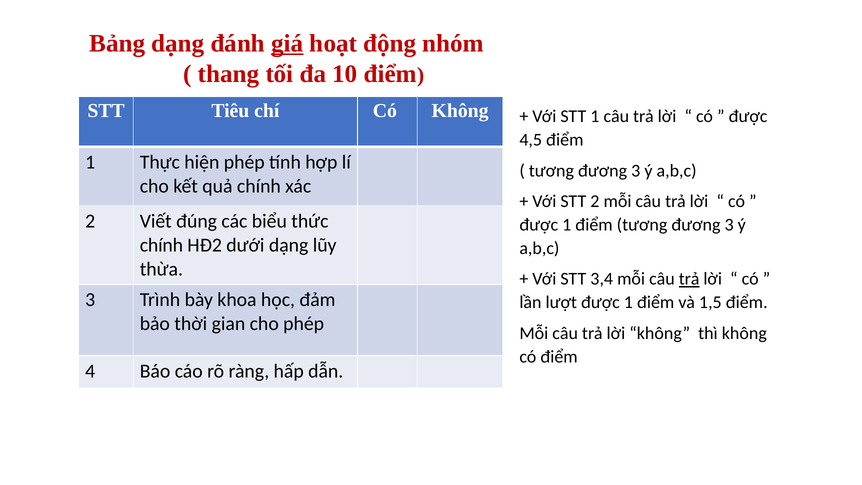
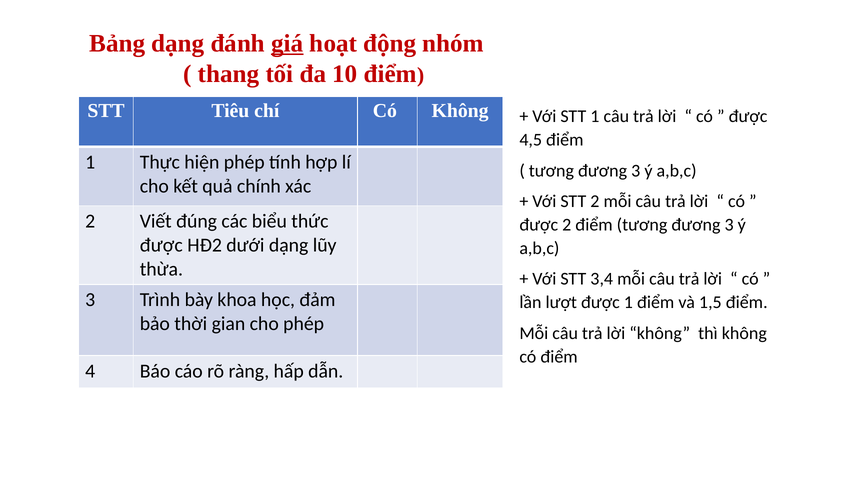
1: 1 -> 2 (567, 225)
chính: chính -> được (161, 245)
trả underline: present -> none (689, 279)
